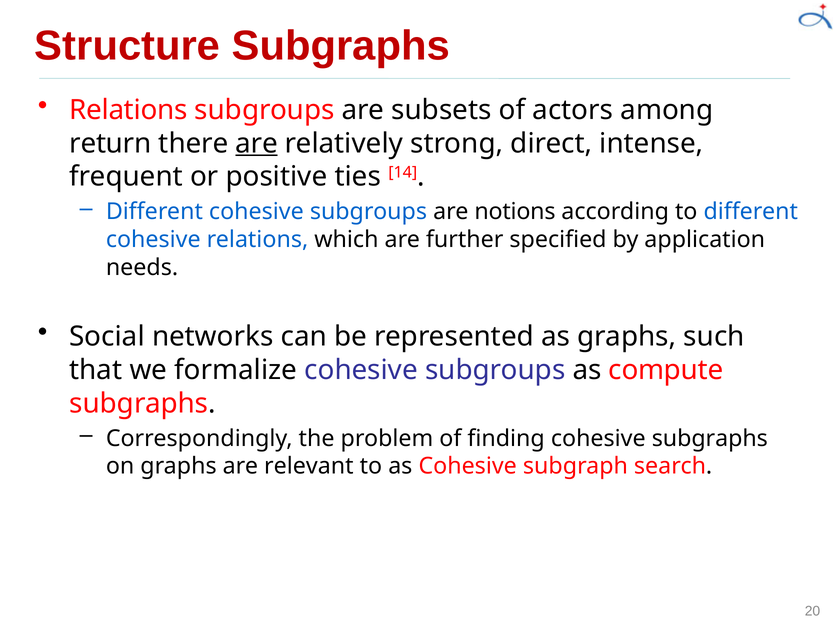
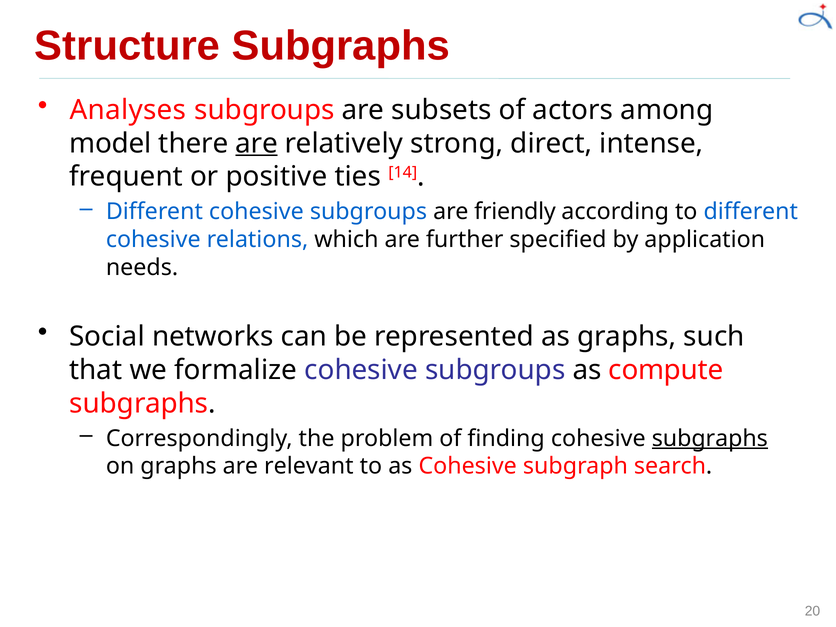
Relations: Relations -> Analyses (128, 110)
return: return -> model (110, 143)
notions: notions -> friendly (515, 212)
subgraphs underline: none -> present (710, 438)
